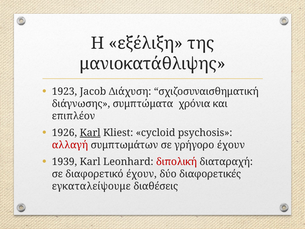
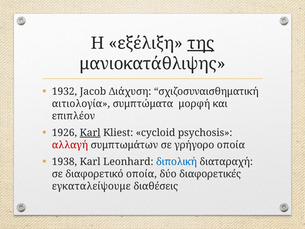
της underline: none -> present (201, 43)
1923: 1923 -> 1932 (64, 91)
διάγνωσης: διάγνωσης -> αιτιολογία (81, 104)
χρόνια: χρόνια -> μορφή (194, 104)
γρήγορο έχουν: έχουν -> οποία (231, 145)
1939: 1939 -> 1938 (64, 162)
διπολική colour: red -> blue (177, 162)
διαφορετικό έχουν: έχουν -> οποία (141, 174)
